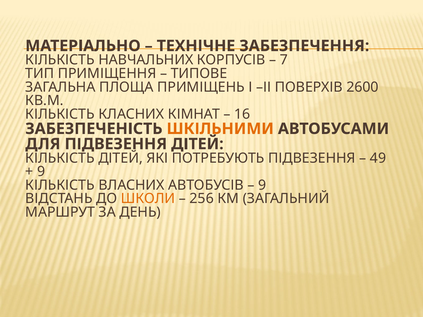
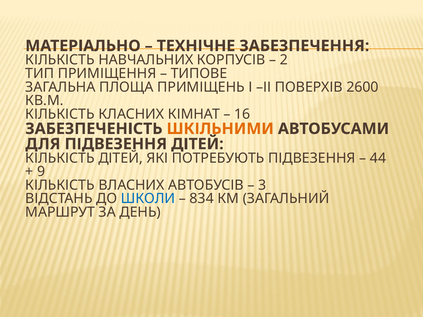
7: 7 -> 2 (284, 60)
49: 49 -> 44 (378, 158)
9: 9 -> 3 (262, 185)
ШКОЛИ colour: orange -> blue (148, 199)
256: 256 -> 834 (202, 199)
